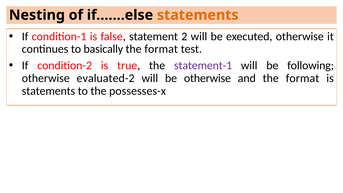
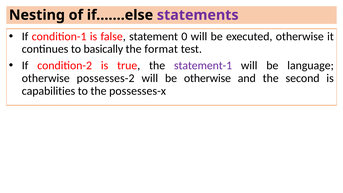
statements colour: orange -> purple (198, 15)
2: 2 -> 0 (184, 36)
following: following -> language (311, 65)
evaluated-2: evaluated-2 -> possesses-2 (106, 78)
and the format: format -> second (303, 78)
statements: statements -> capabilities (48, 91)
